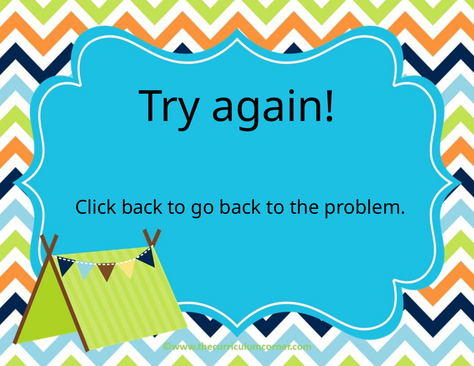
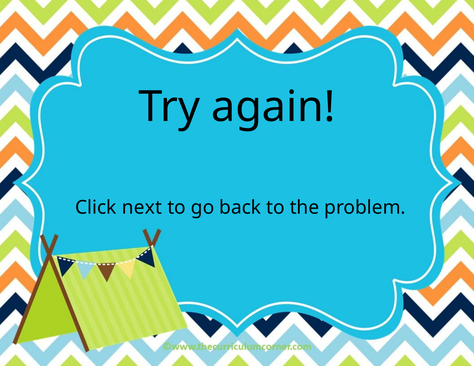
Click back: back -> next (142, 208)
